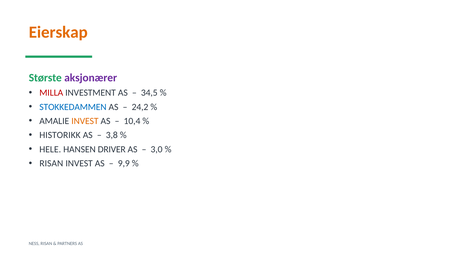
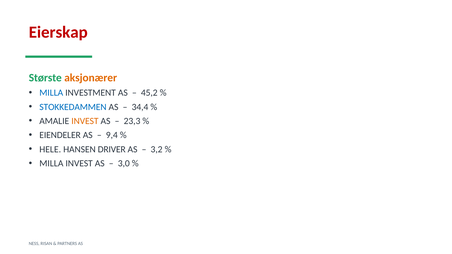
Eierskap colour: orange -> red (58, 32)
aksjonærer colour: purple -> orange (91, 78)
MILLA colour: red -> blue (51, 93)
34,5: 34,5 -> 45,2 (149, 93)
24,2: 24,2 -> 34,4 (140, 107)
10,4: 10,4 -> 23,3 (132, 121)
HISTORIKK: HISTORIKK -> EIENDELER (60, 135)
3,8: 3,8 -> 9,4 (112, 135)
3,0: 3,0 -> 3,2 (157, 149)
RISAN: RISAN -> MILLA (51, 164)
9,9: 9,9 -> 3,0 (124, 164)
